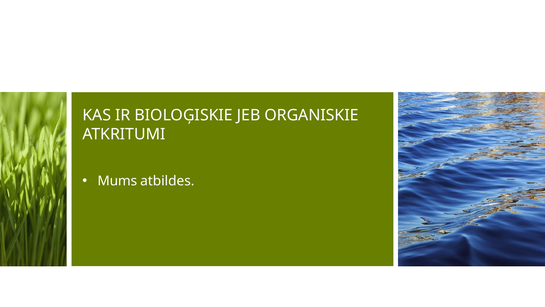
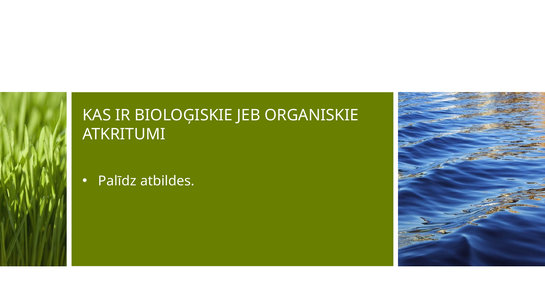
Mums: Mums -> Palīdz (117, 181)
